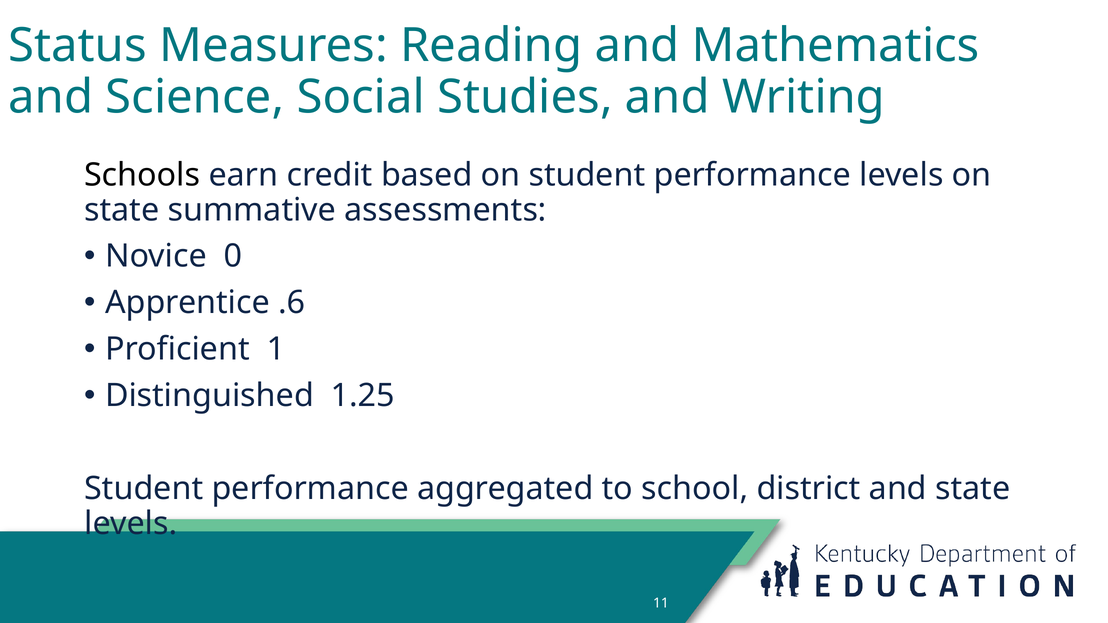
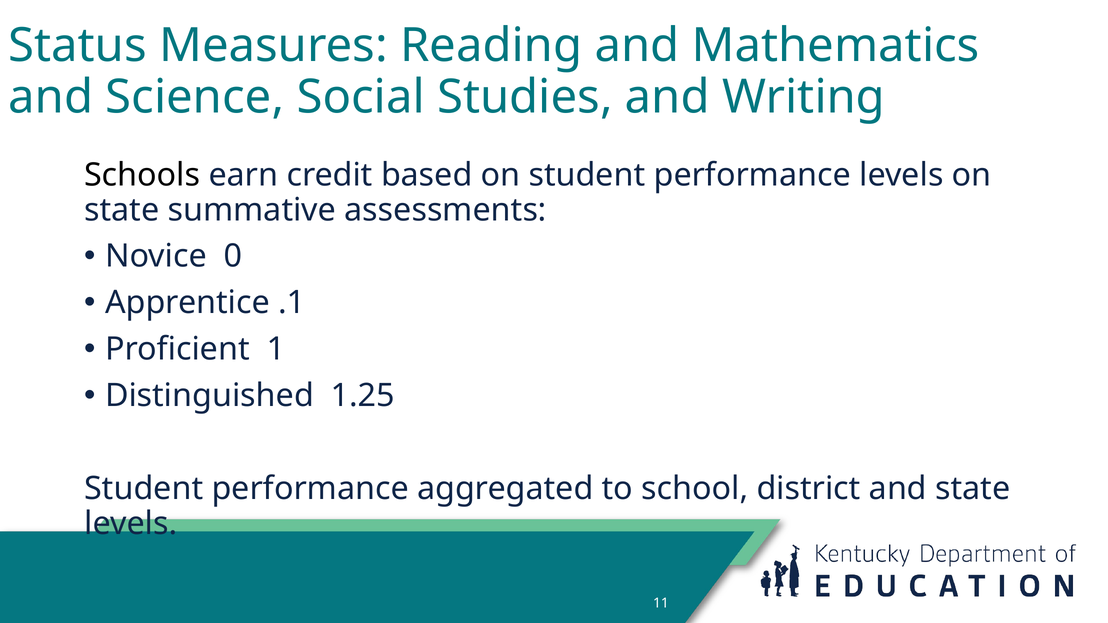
.6: .6 -> .1 (292, 303)
